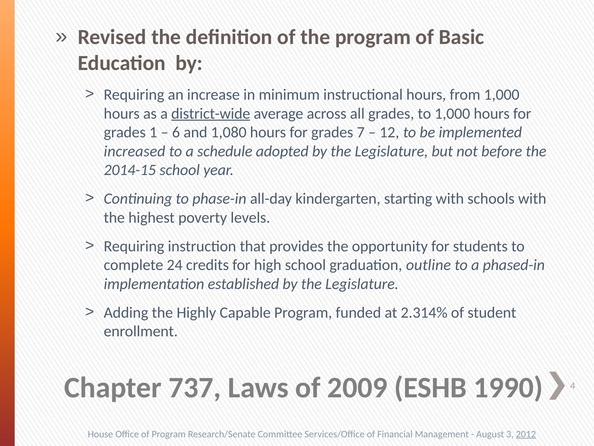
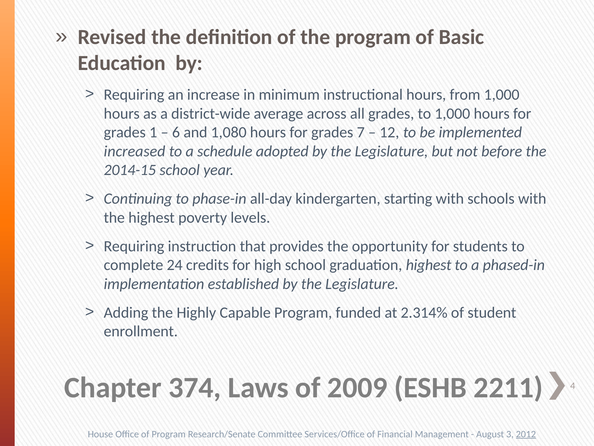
district-wide underline: present -> none (211, 113)
graduation outline: outline -> highest (429, 265)
737: 737 -> 374 (195, 387)
1990: 1990 -> 2211 (508, 387)
